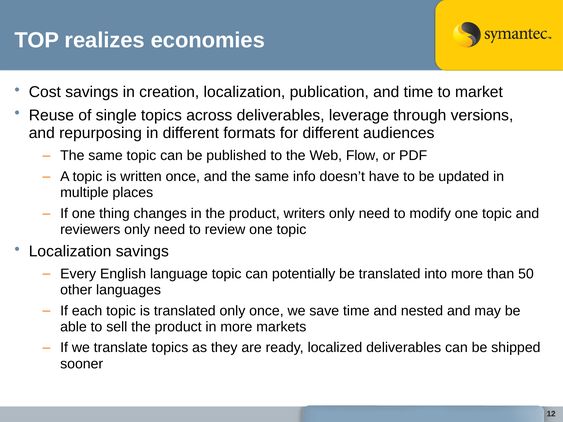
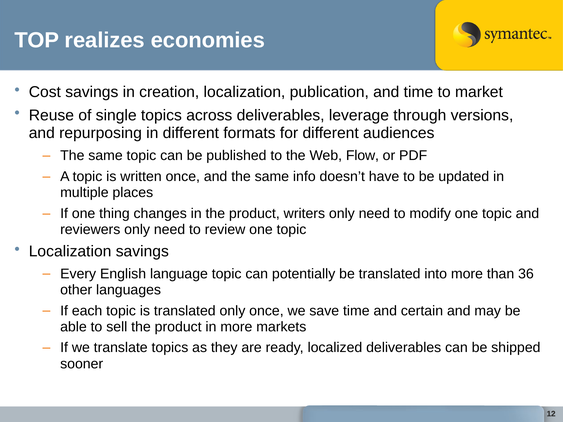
50: 50 -> 36 (526, 274)
nested: nested -> certain (422, 311)
